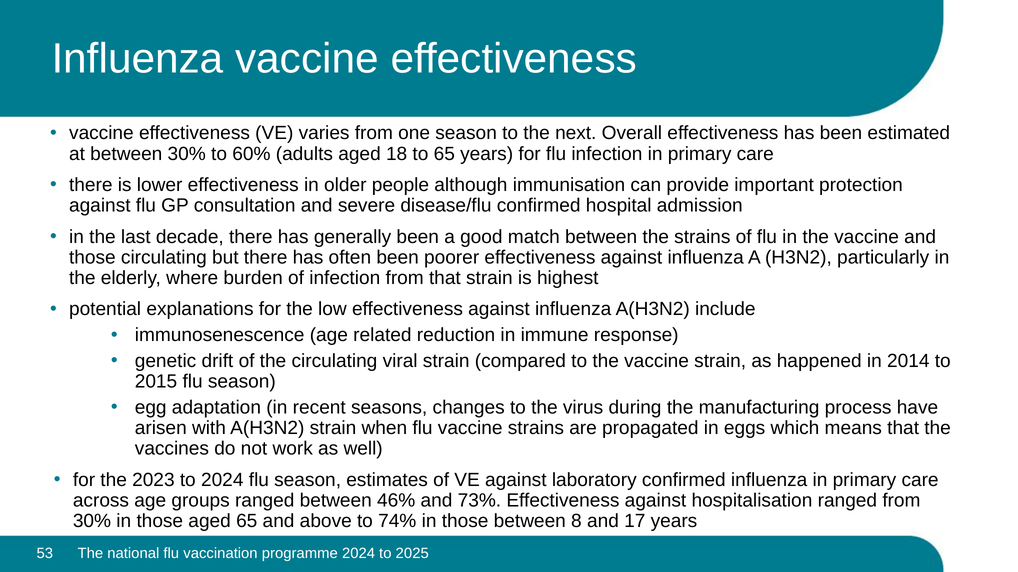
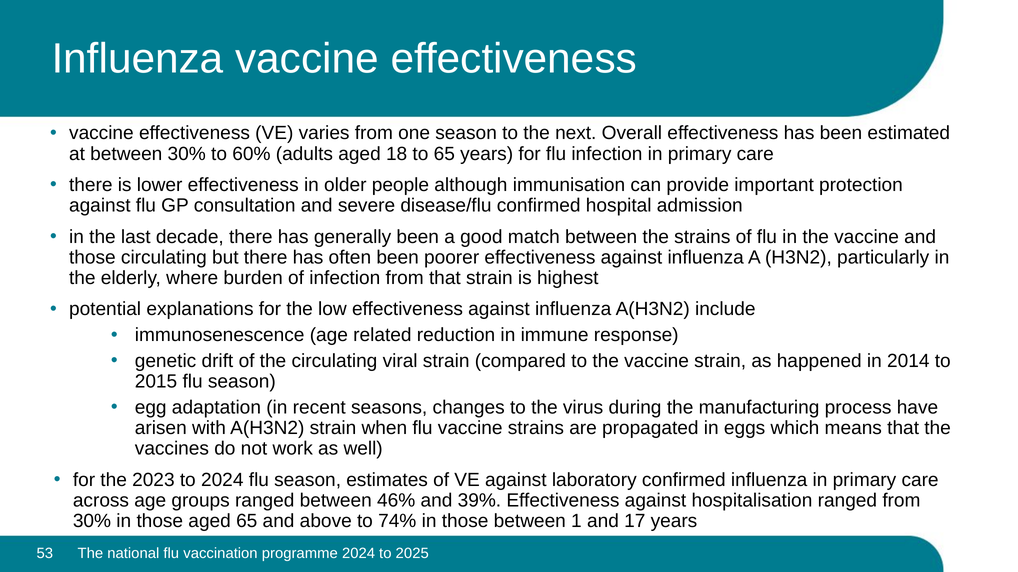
73%: 73% -> 39% (479, 501)
8: 8 -> 1 (576, 522)
